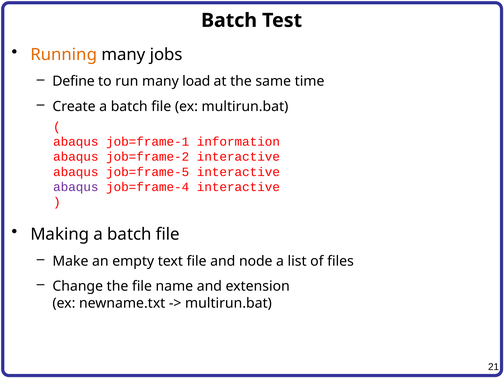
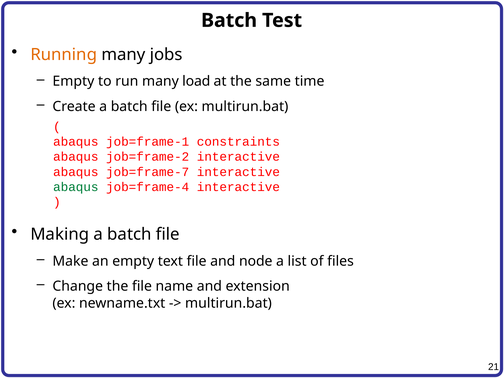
Define: Define -> Empty (73, 81)
information: information -> constraints (238, 142)
job=frame-5: job=frame-5 -> job=frame-7 (148, 172)
abaqus colour: purple -> green (76, 187)
